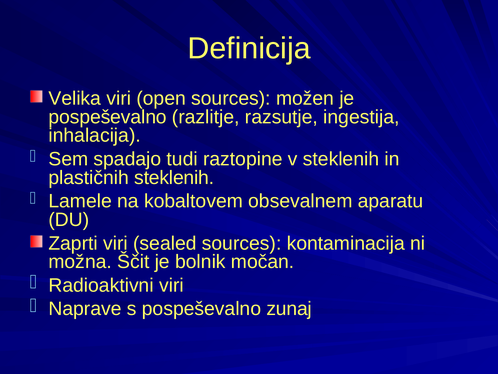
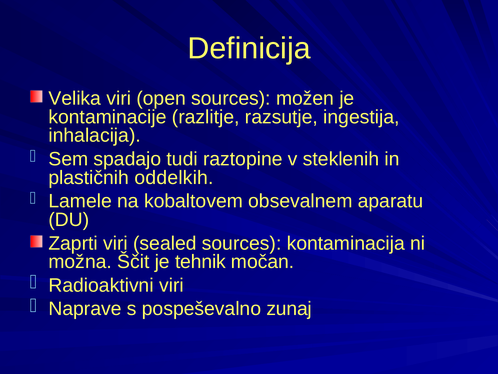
pospeševalno: pospeševalno -> kontaminacije (108, 117)
plastičnih steklenih: steklenih -> oddelkih (174, 177)
bolnik: bolnik -> tehnik (200, 262)
